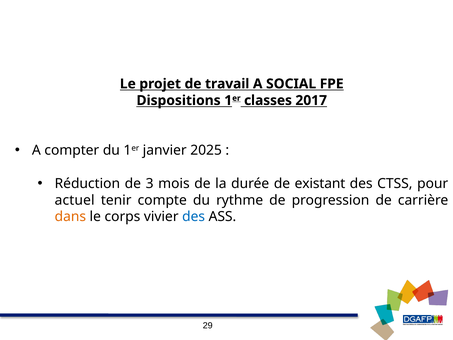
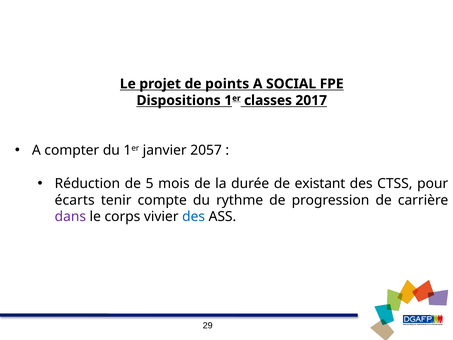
travail: travail -> points (227, 84)
2025: 2025 -> 2057 (206, 150)
3: 3 -> 5 (150, 183)
actuel: actuel -> écarts (75, 200)
dans colour: orange -> purple (70, 217)
